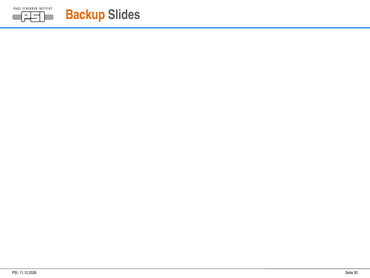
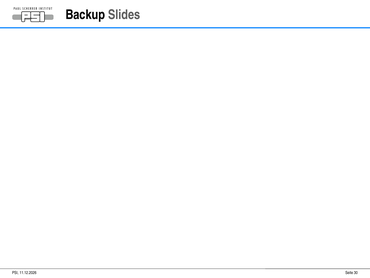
Backup colour: orange -> black (85, 15)
